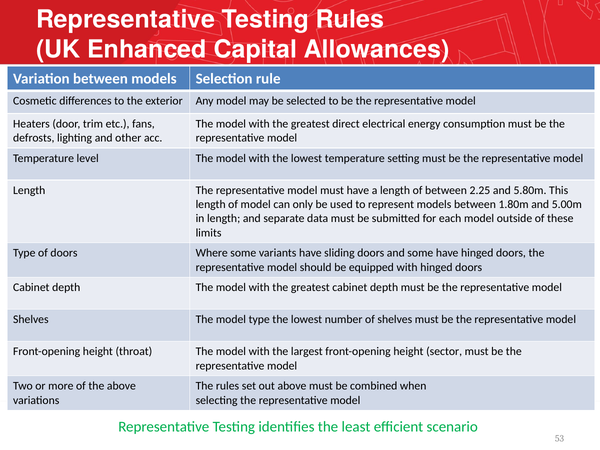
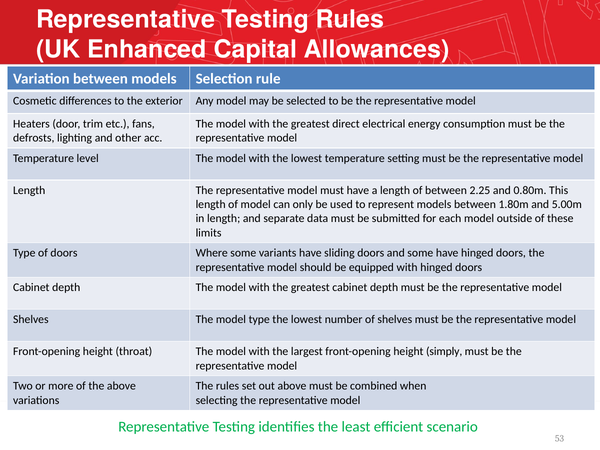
5.80m: 5.80m -> 0.80m (530, 190)
sector: sector -> simply (444, 352)
